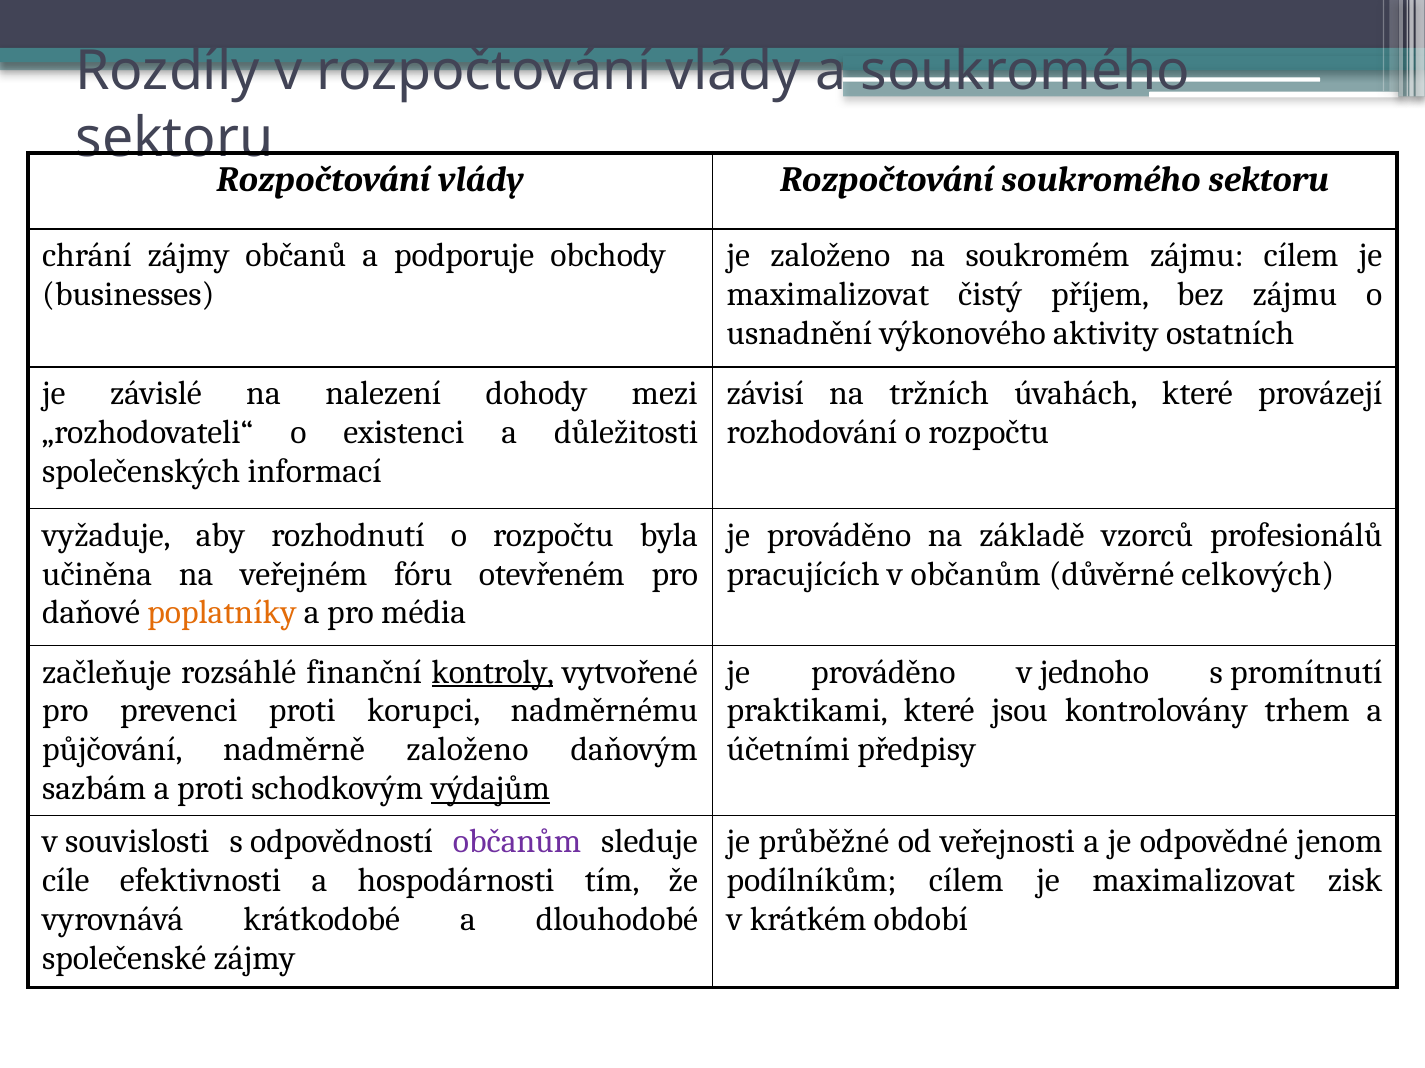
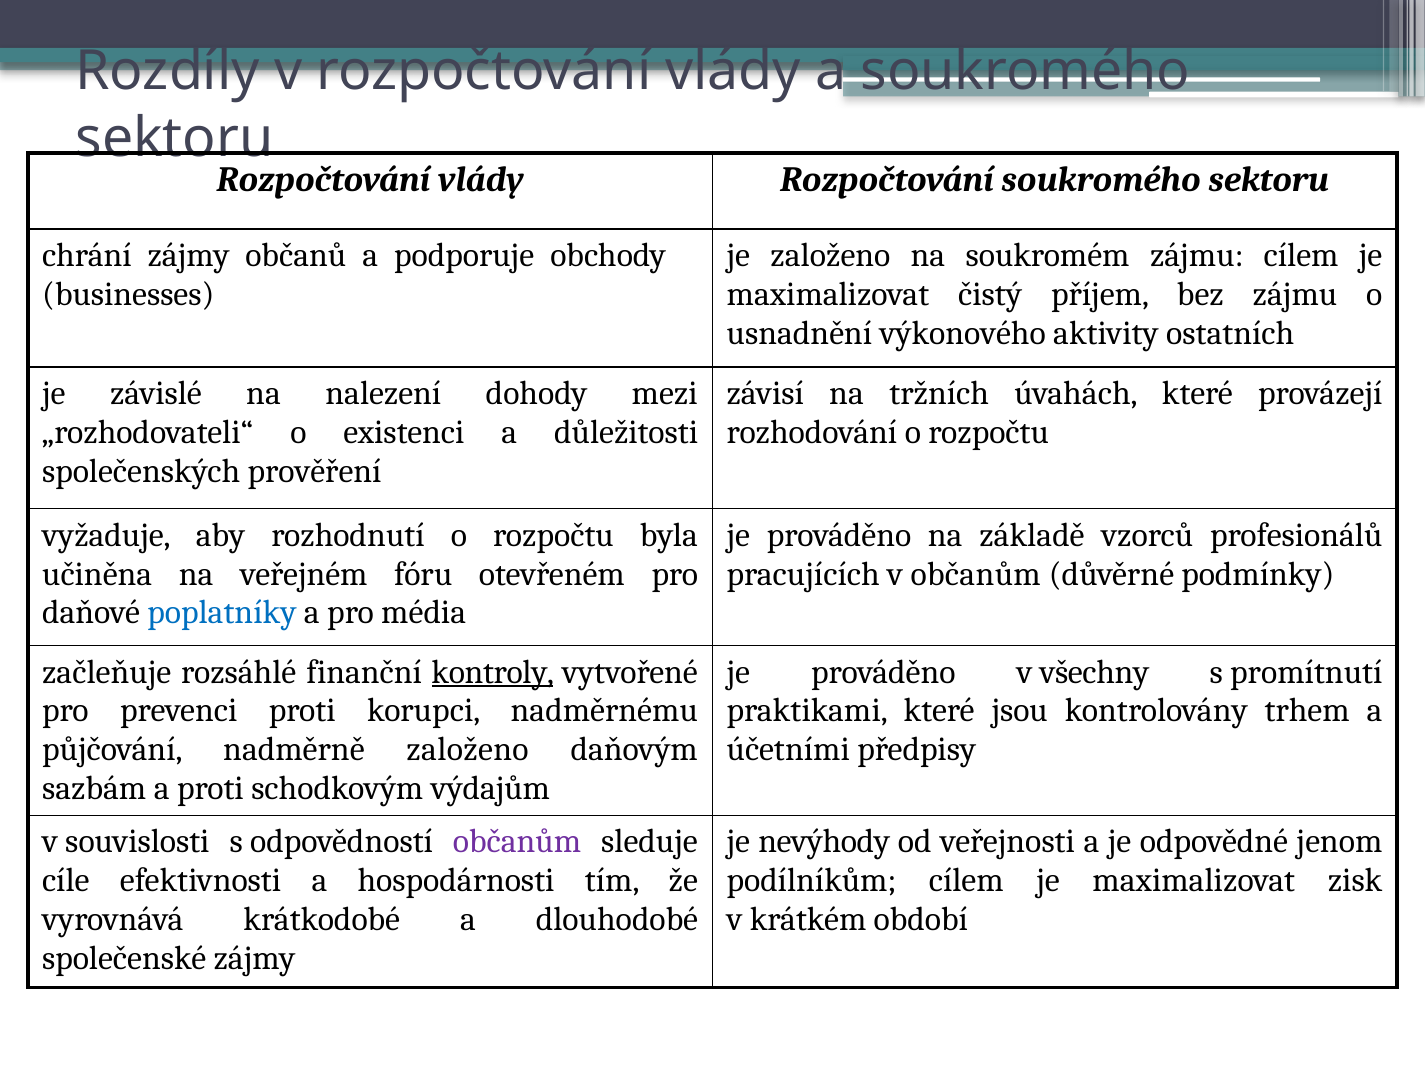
informací: informací -> prověření (315, 472)
celkových: celkových -> podmínky (1258, 574)
poplatníky colour: orange -> blue (222, 613)
jednoho: jednoho -> všechny (1094, 672)
výdajům underline: present -> none (490, 789)
průběžné: průběžné -> nevýhody (824, 842)
